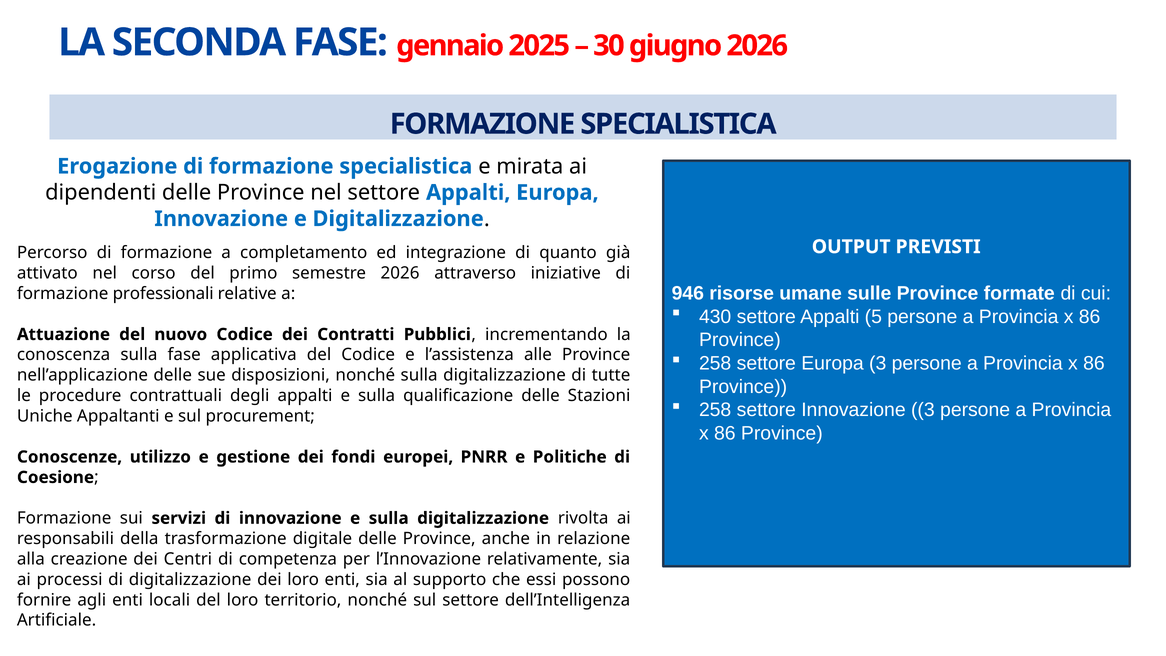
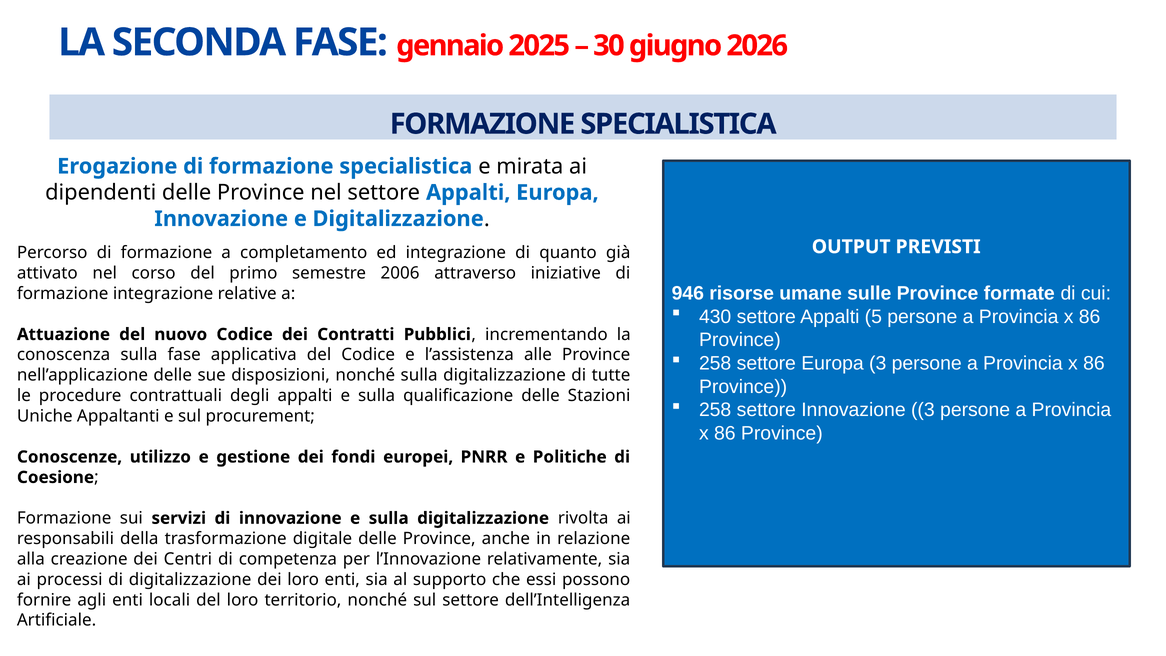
semestre 2026: 2026 -> 2006 (400, 273)
formazione professionali: professionali -> integrazione (163, 294)
